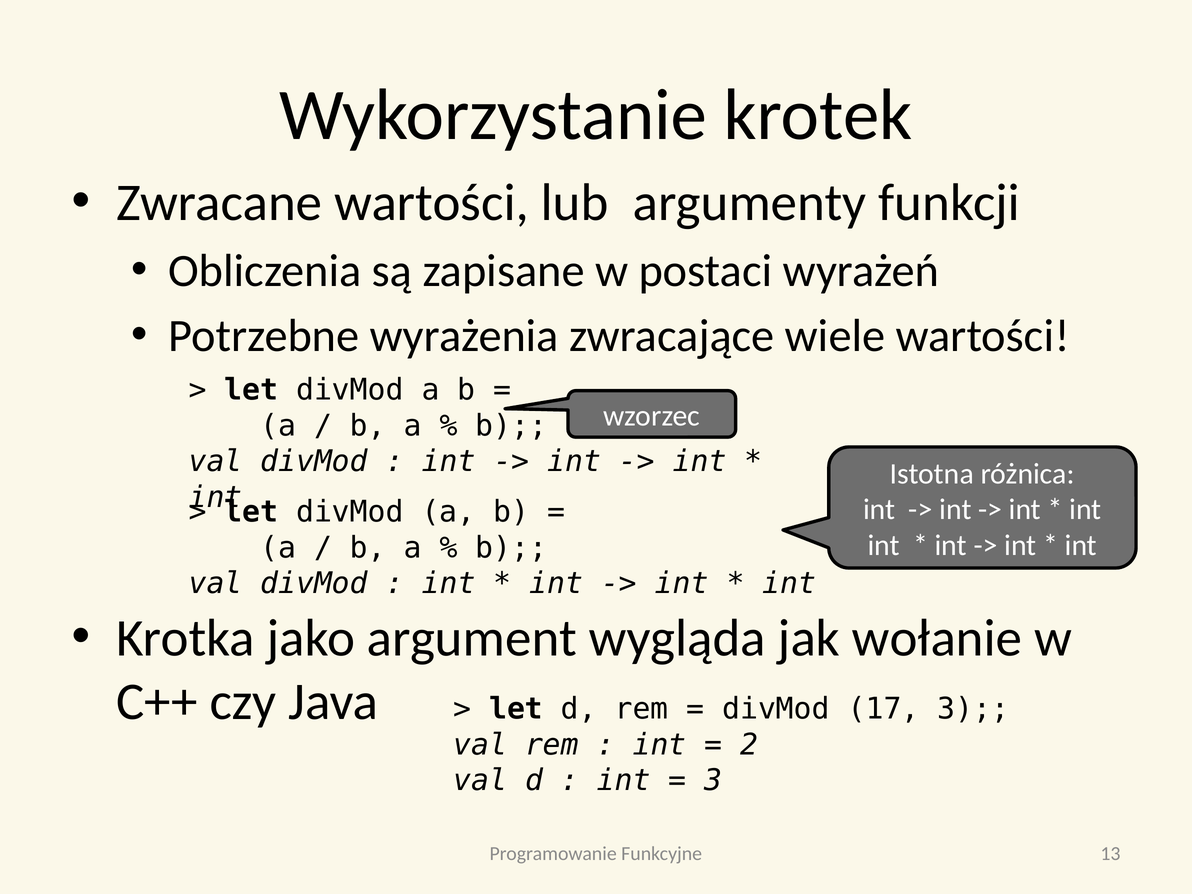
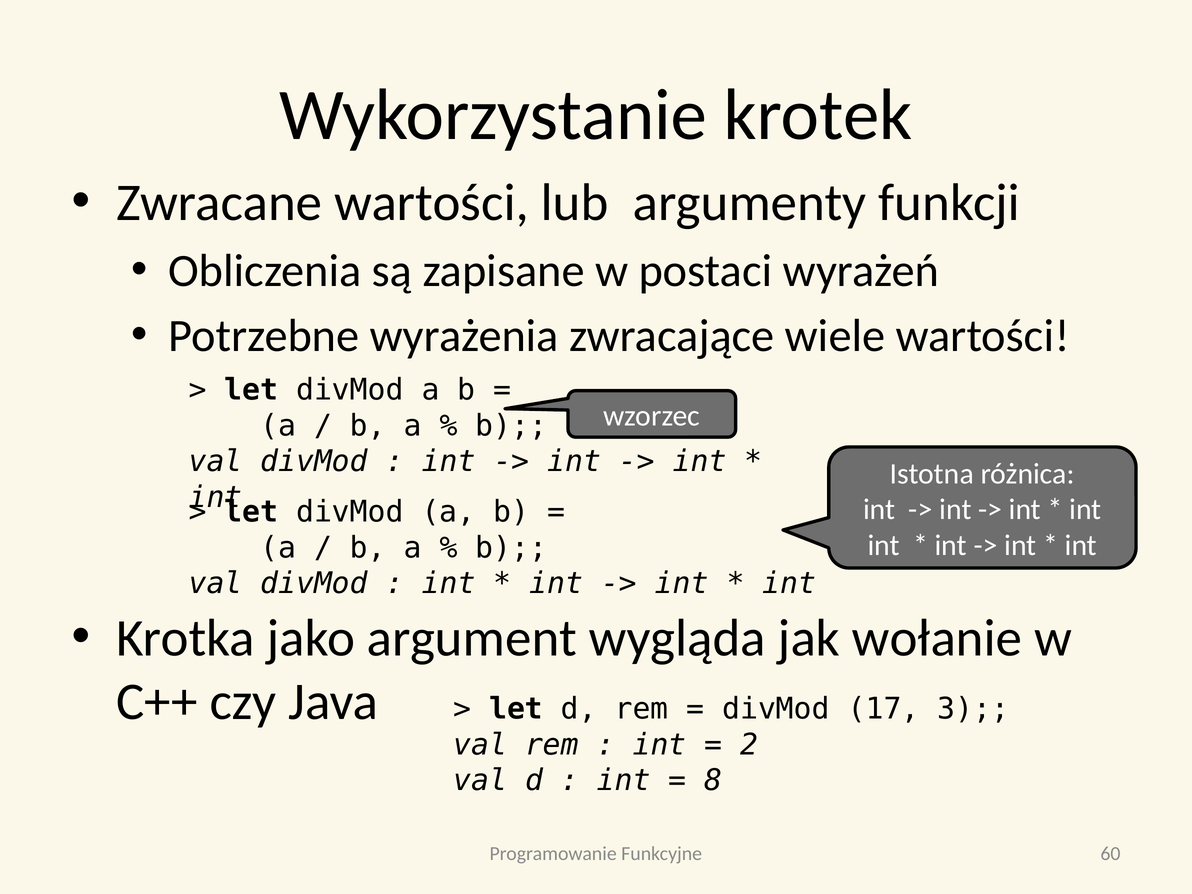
3: 3 -> 8 (713, 781)
13: 13 -> 60 (1110, 854)
